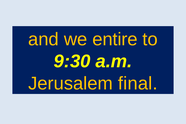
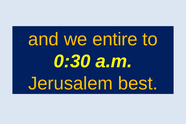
9:30: 9:30 -> 0:30 (72, 61)
final: final -> best (138, 83)
